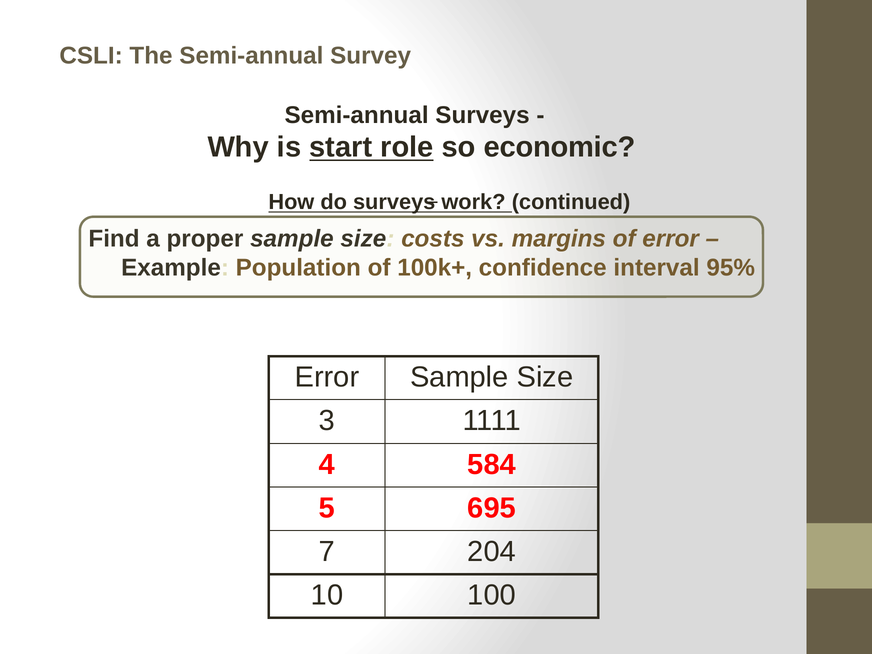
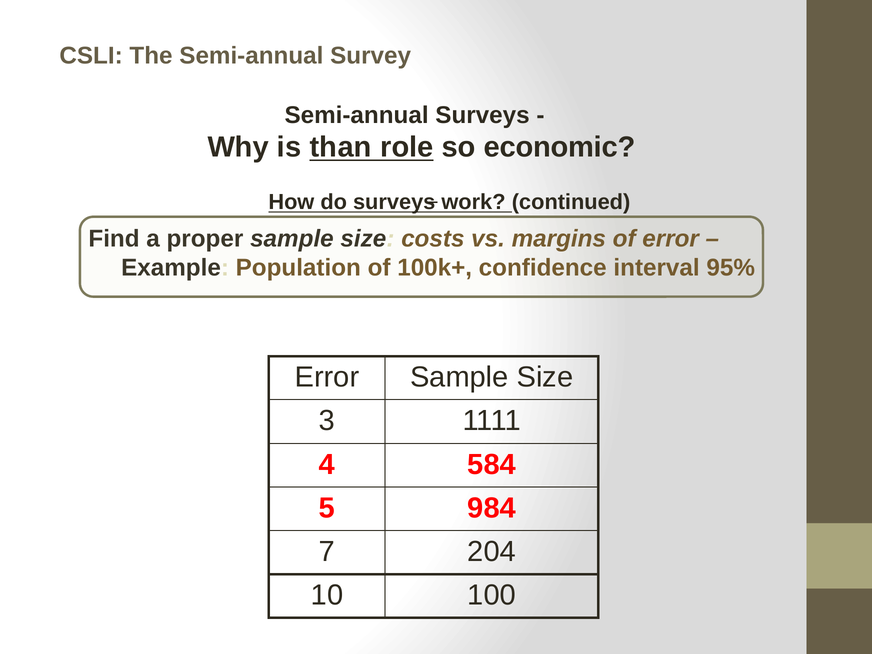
start: start -> than (341, 147)
695: 695 -> 984 (492, 508)
